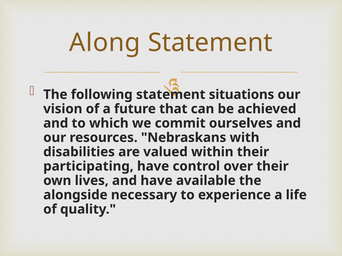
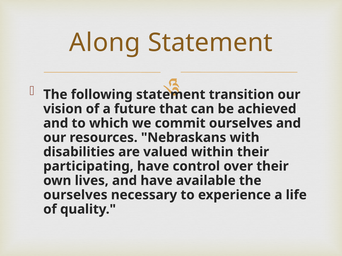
situations: situations -> transition (241, 95)
alongside: alongside -> ourselves (75, 195)
